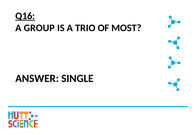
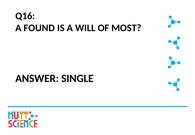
Q16 underline: present -> none (25, 16)
GROUP: GROUP -> FOUND (39, 28)
TRIO: TRIO -> WILL (85, 28)
